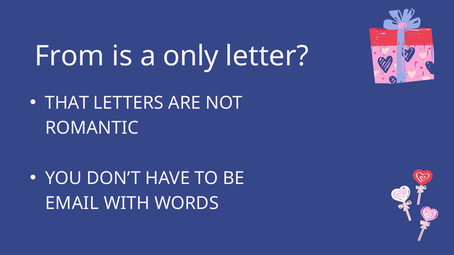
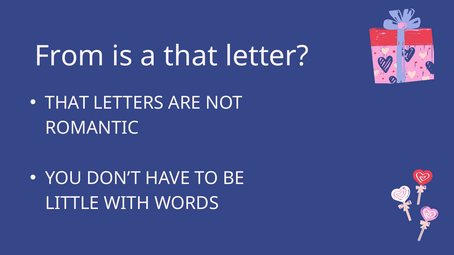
a only: only -> that (191, 56)
EMAIL: EMAIL -> LITTLE (72, 203)
